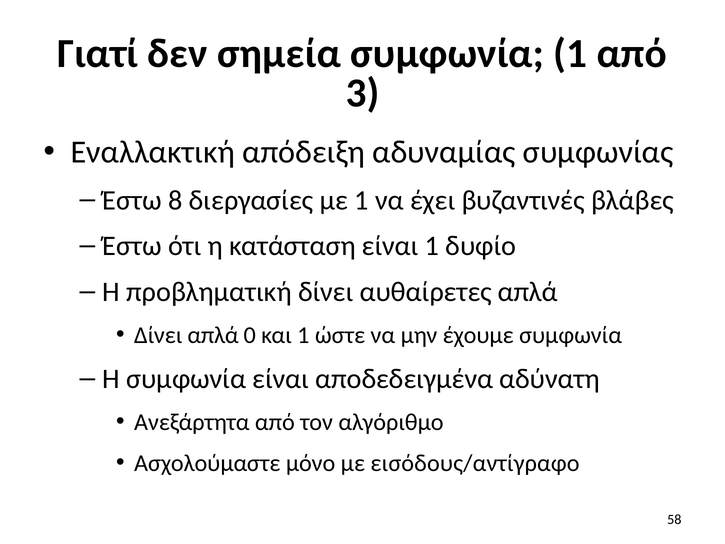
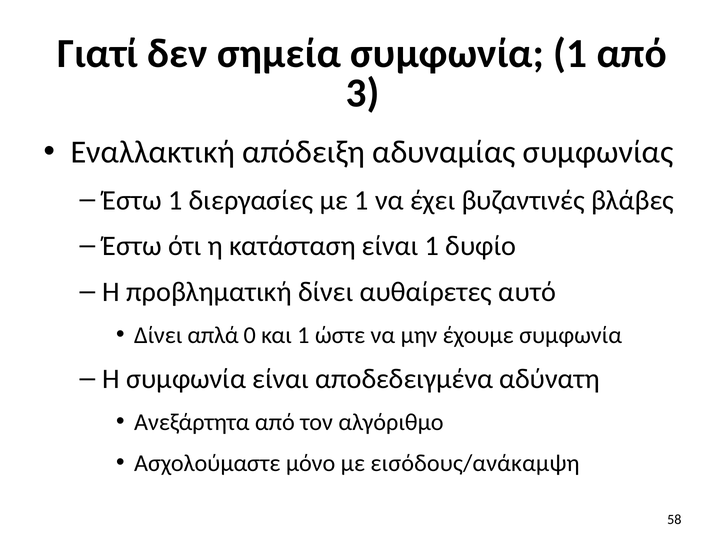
Έστω 8: 8 -> 1 (175, 200)
αυθαίρετες απλά: απλά -> αυτό (527, 292)
εισόδους/αντίγραφο: εισόδους/αντίγραφο -> εισόδους/ανάκαμψη (475, 463)
